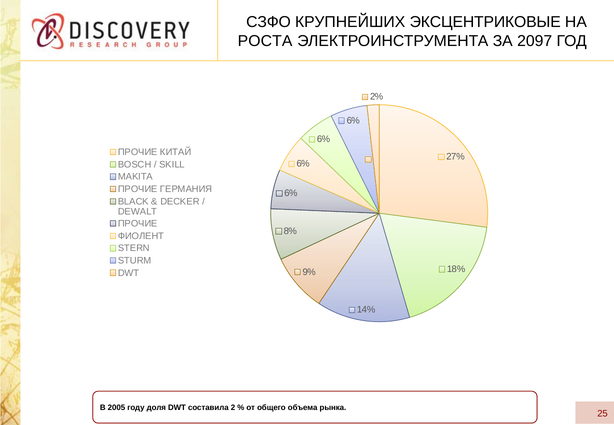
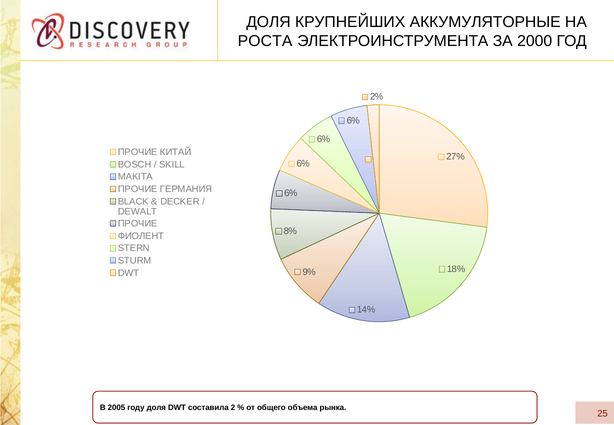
СЗФО: СЗФО -> ДОЛЯ (268, 22)
ЭКСЦЕНТРИКОВЫЕ: ЭКСЦЕНТРИКОВЫЕ -> АККУМУЛЯТОРНЫЕ (485, 22)
2097: 2097 -> 2000 (535, 41)
